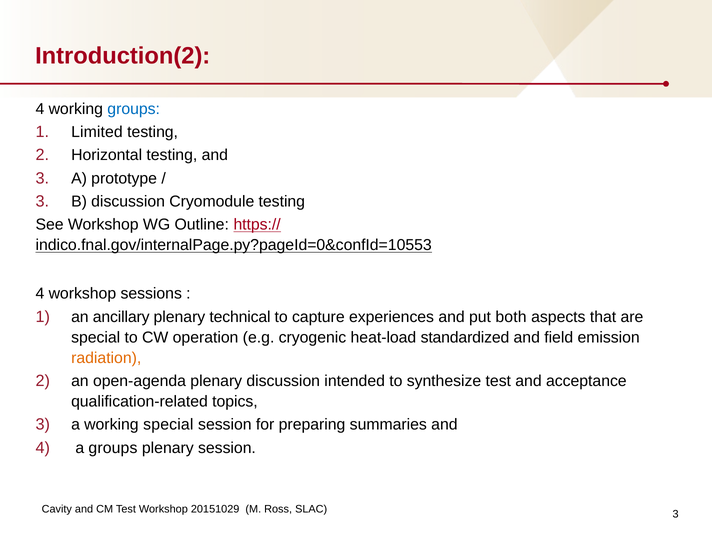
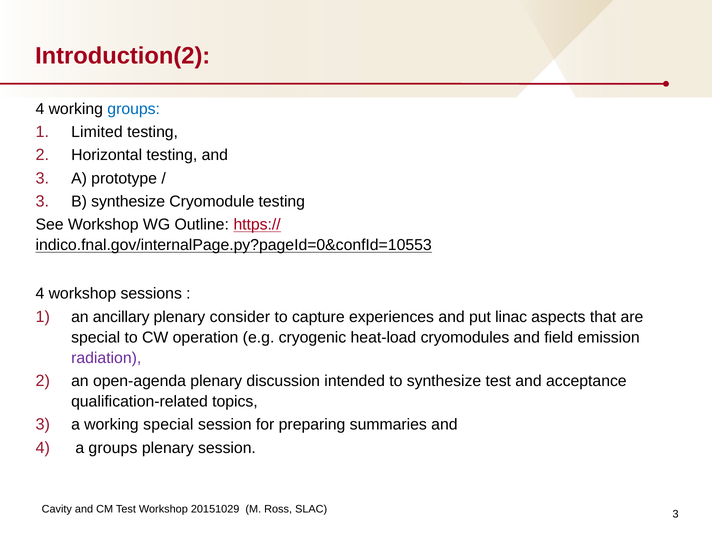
B discussion: discussion -> synthesize (128, 202)
technical: technical -> consider (240, 317)
both: both -> linac (511, 317)
standardized: standardized -> cryomodules (465, 337)
radiation colour: orange -> purple (106, 358)
